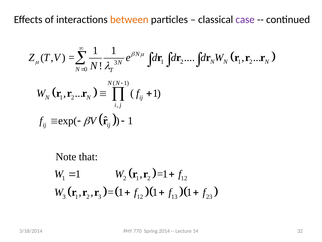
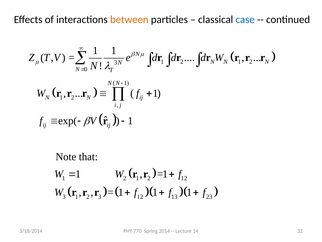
case colour: purple -> blue (245, 20)
